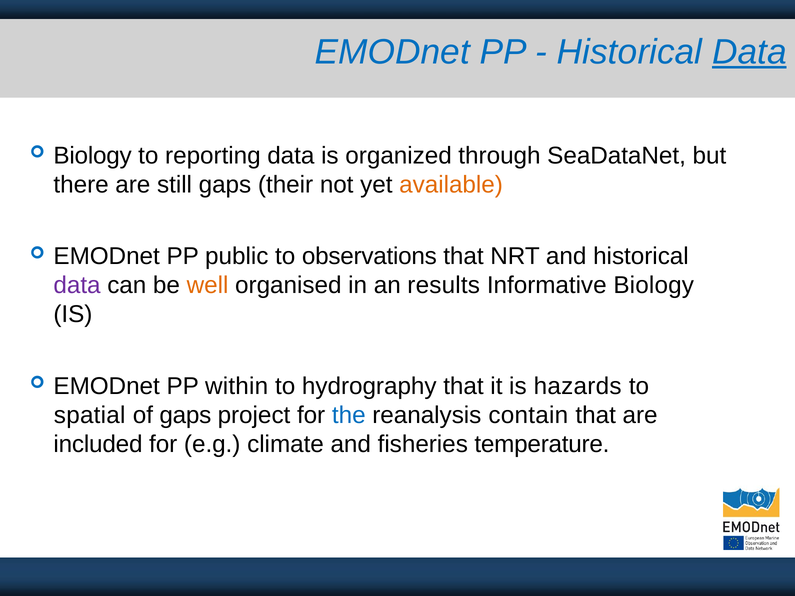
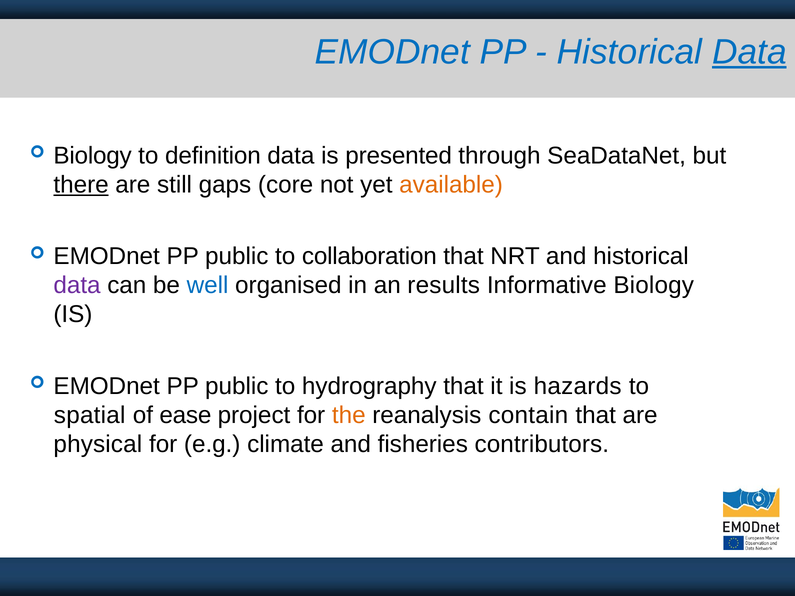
reporting: reporting -> definition (213, 156)
organized: organized -> presented (399, 156)
there underline: none -> present (81, 185)
their: their -> core (286, 185)
observations: observations -> collaboration (369, 256)
well colour: orange -> blue (208, 285)
within: within -> public (237, 386)
of gaps: gaps -> ease (185, 415)
the colour: blue -> orange (349, 415)
included: included -> physical (98, 444)
temperature: temperature -> contributors (542, 444)
